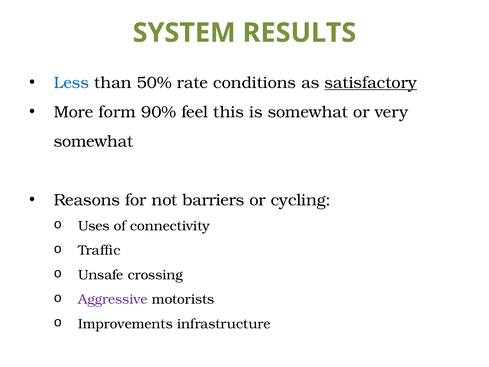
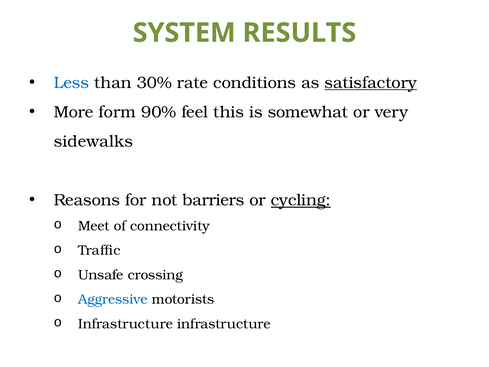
50%: 50% -> 30% (154, 83)
somewhat: somewhat -> sidewalks (93, 141)
cycling underline: none -> present (301, 200)
Uses: Uses -> Meet (94, 226)
Aggressive colour: purple -> blue (113, 299)
Improvements: Improvements -> Infrastructure (125, 324)
